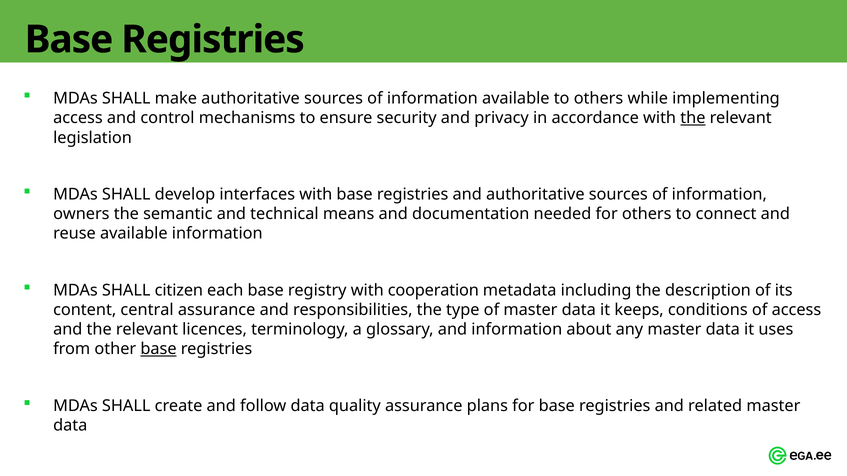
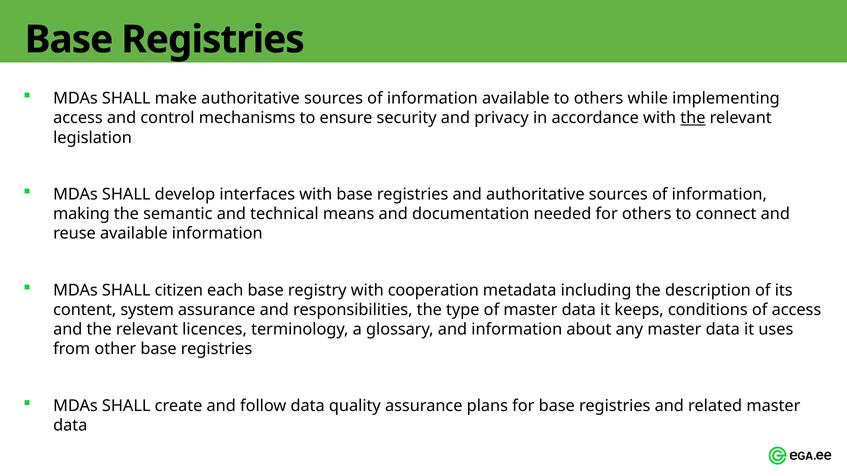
owners: owners -> making (81, 214)
central: central -> system (147, 310)
base underline: present -> none (159, 349)
